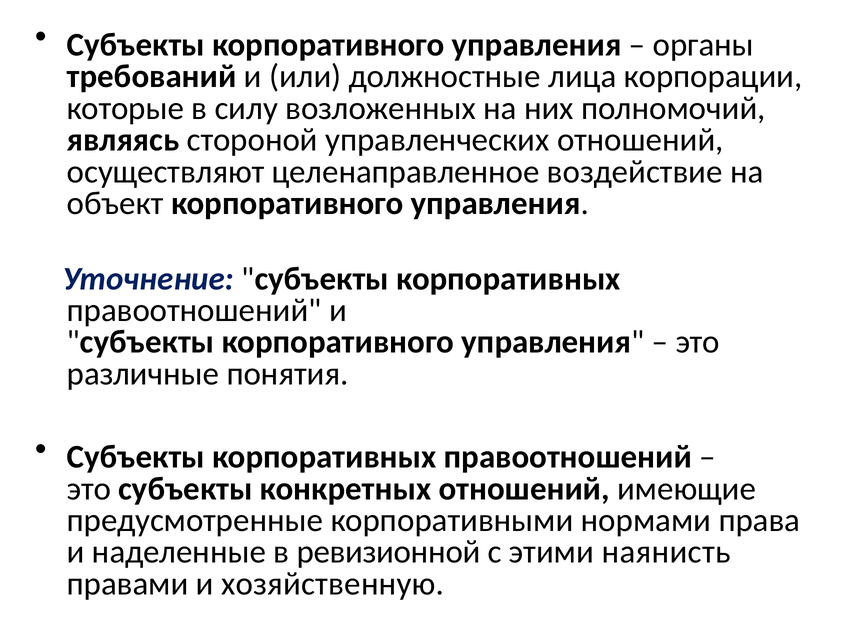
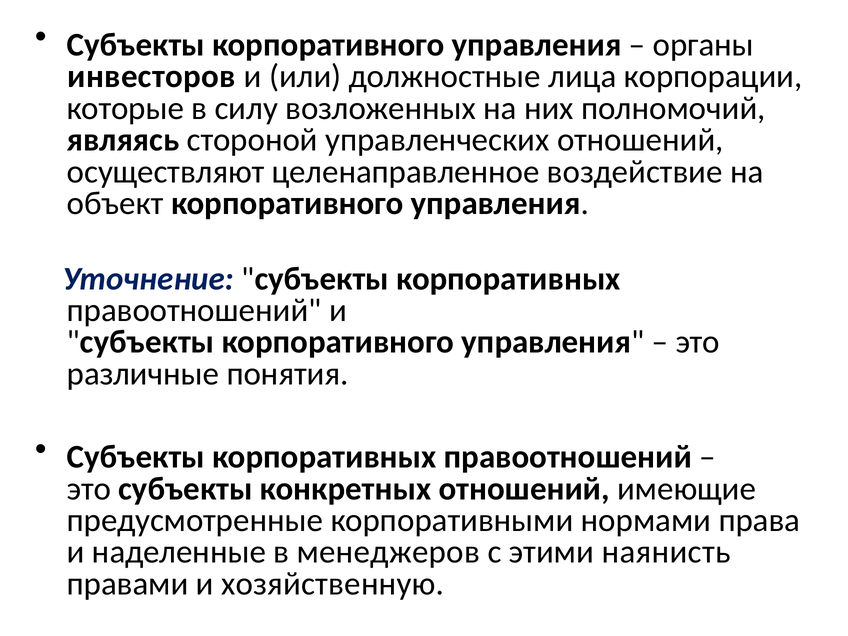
требований: требований -> инвесторов (152, 77)
ревизионной: ревизионной -> менеджеров (388, 552)
